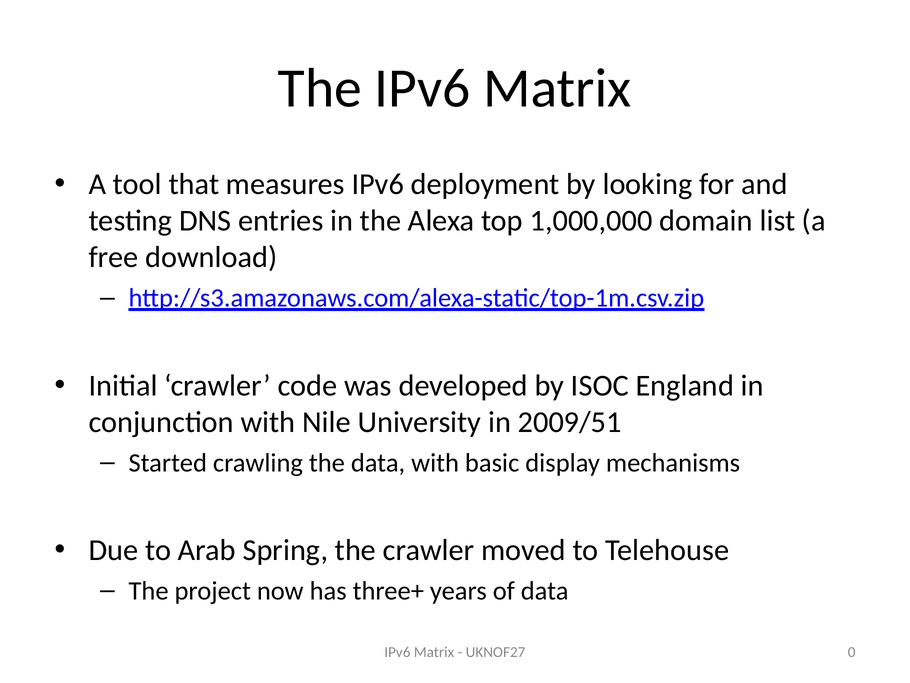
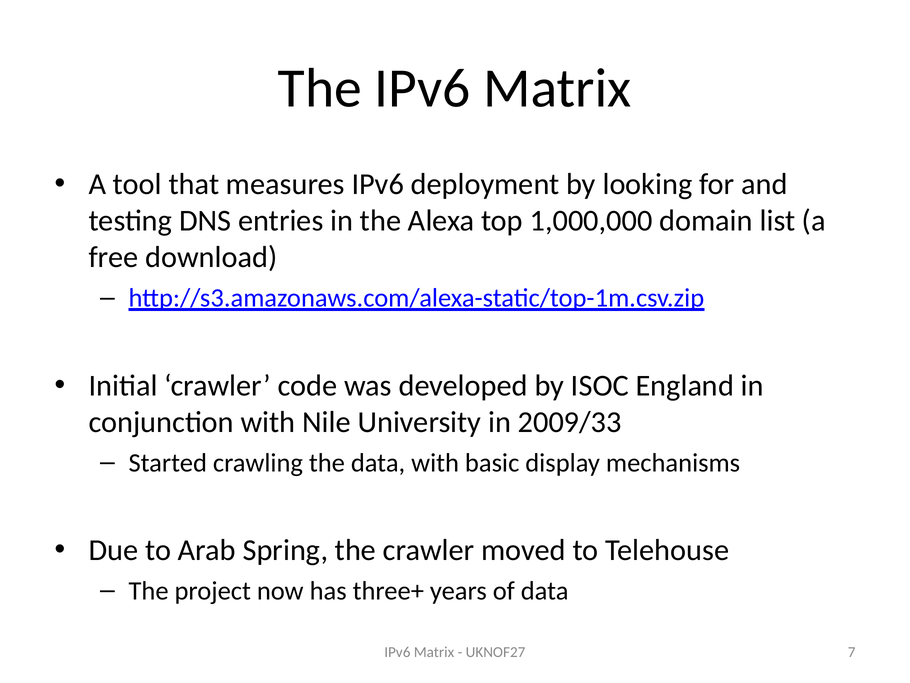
2009/51: 2009/51 -> 2009/33 (570, 422)
0: 0 -> 7 (852, 652)
